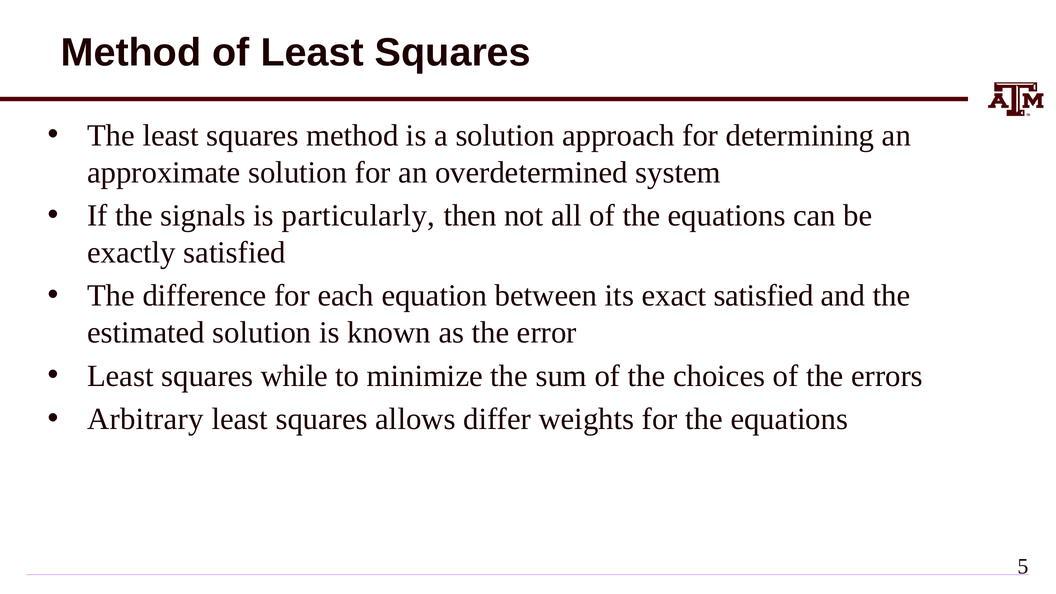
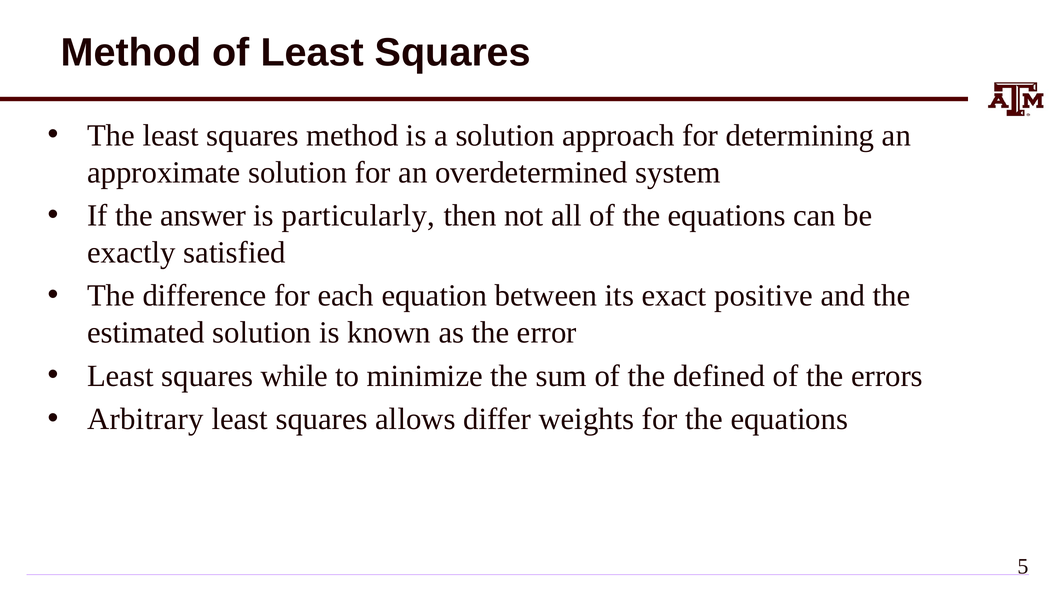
signals: signals -> answer (203, 216)
exact satisfied: satisfied -> positive (763, 296)
choices: choices -> defined (719, 376)
